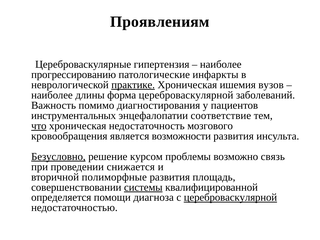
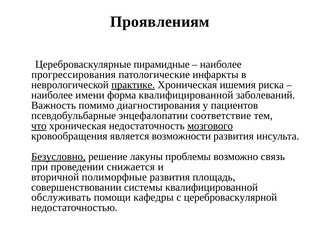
гипертензия: гипертензия -> пирамидные (162, 64)
прогрессированию: прогрессированию -> прогрессирования (74, 75)
вузов: вузов -> риска (271, 85)
длины: длины -> имени (90, 95)
форма цереброваскулярной: цереброваскулярной -> квалифицированной (186, 95)
инструментальных: инструментальных -> псевдобульбарные (74, 116)
мозгового underline: none -> present (210, 126)
курсом: курсом -> лакуны (146, 157)
системы underline: present -> none (143, 187)
определяется: определяется -> обслуживать (61, 197)
диагноза: диагноза -> кафедры (154, 197)
цереброваскулярной underline: present -> none (230, 197)
